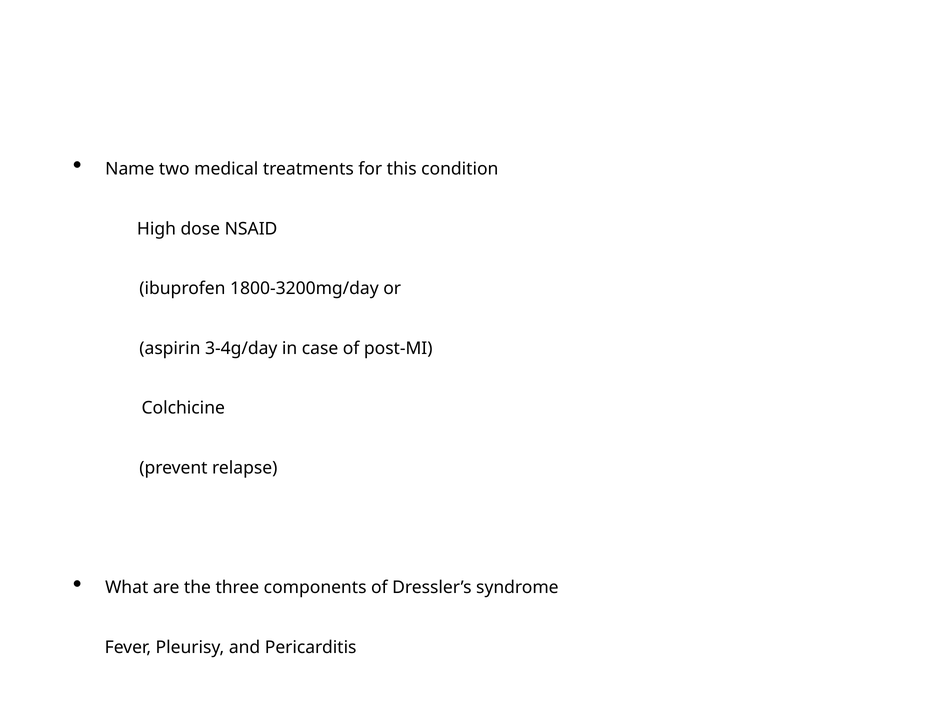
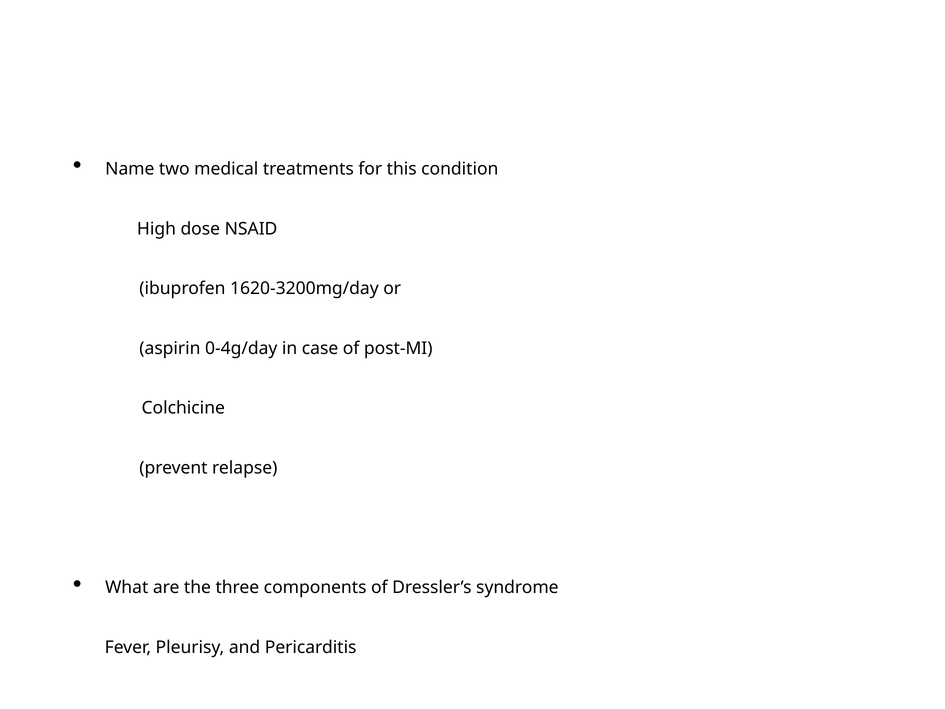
1800-3200mg/day: 1800-3200mg/day -> 1620-3200mg/day (304, 288)
3-4g/day: 3-4g/day -> 0-4g/day (241, 348)
